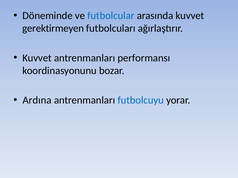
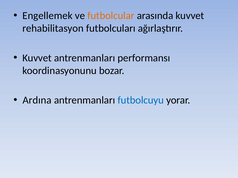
Döneminde: Döneminde -> Engellemek (48, 16)
futbolcular colour: blue -> orange (111, 16)
gerektirmeyen: gerektirmeyen -> rehabilitasyon (53, 28)
